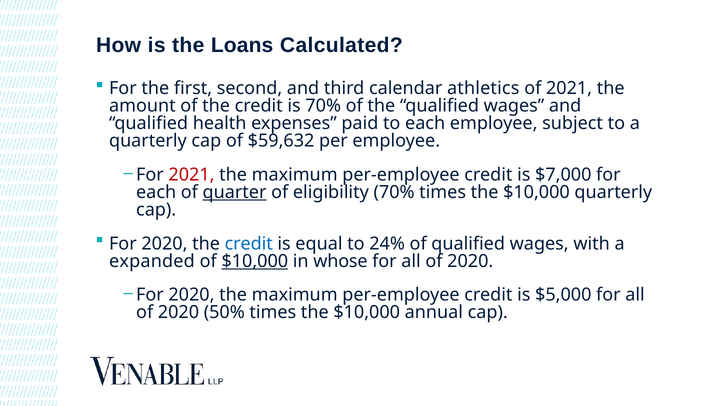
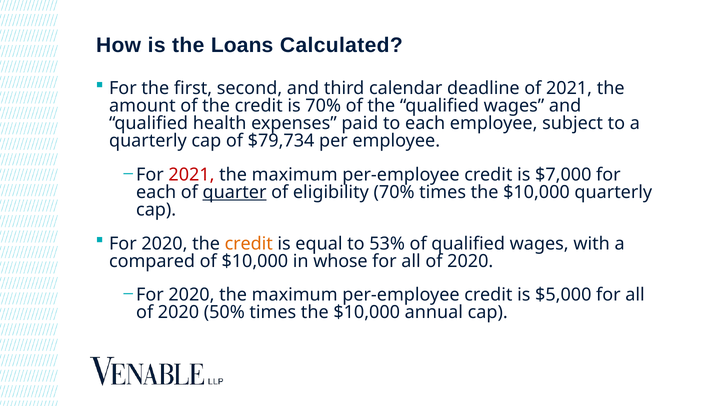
athletics: athletics -> deadline (483, 88)
$59,632: $59,632 -> $79,734 (281, 141)
credit colour: blue -> orange (249, 243)
24%: 24% -> 53% (387, 243)
expanded: expanded -> compared (152, 261)
$10,000 underline: present -> none (255, 261)
